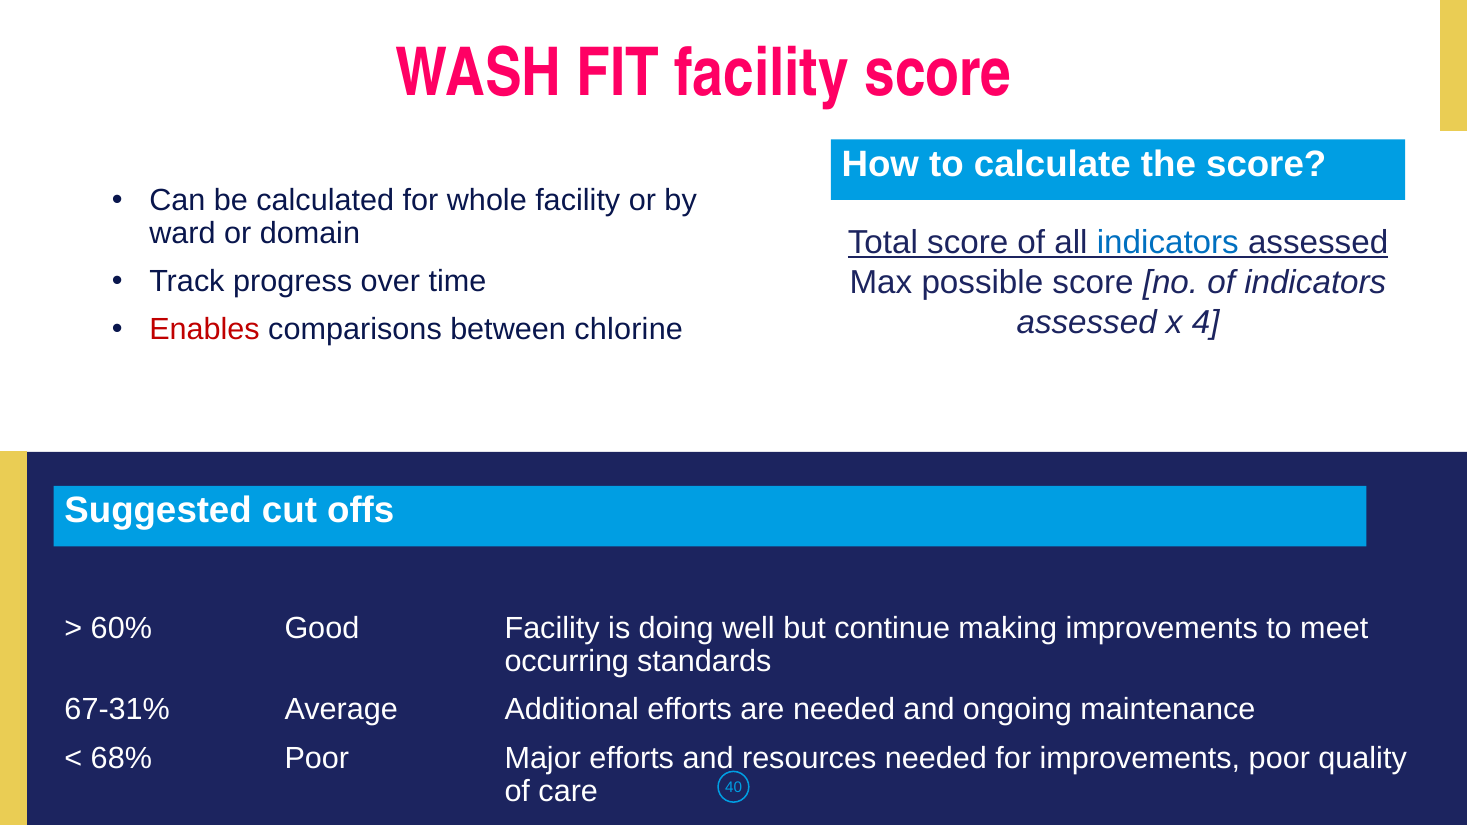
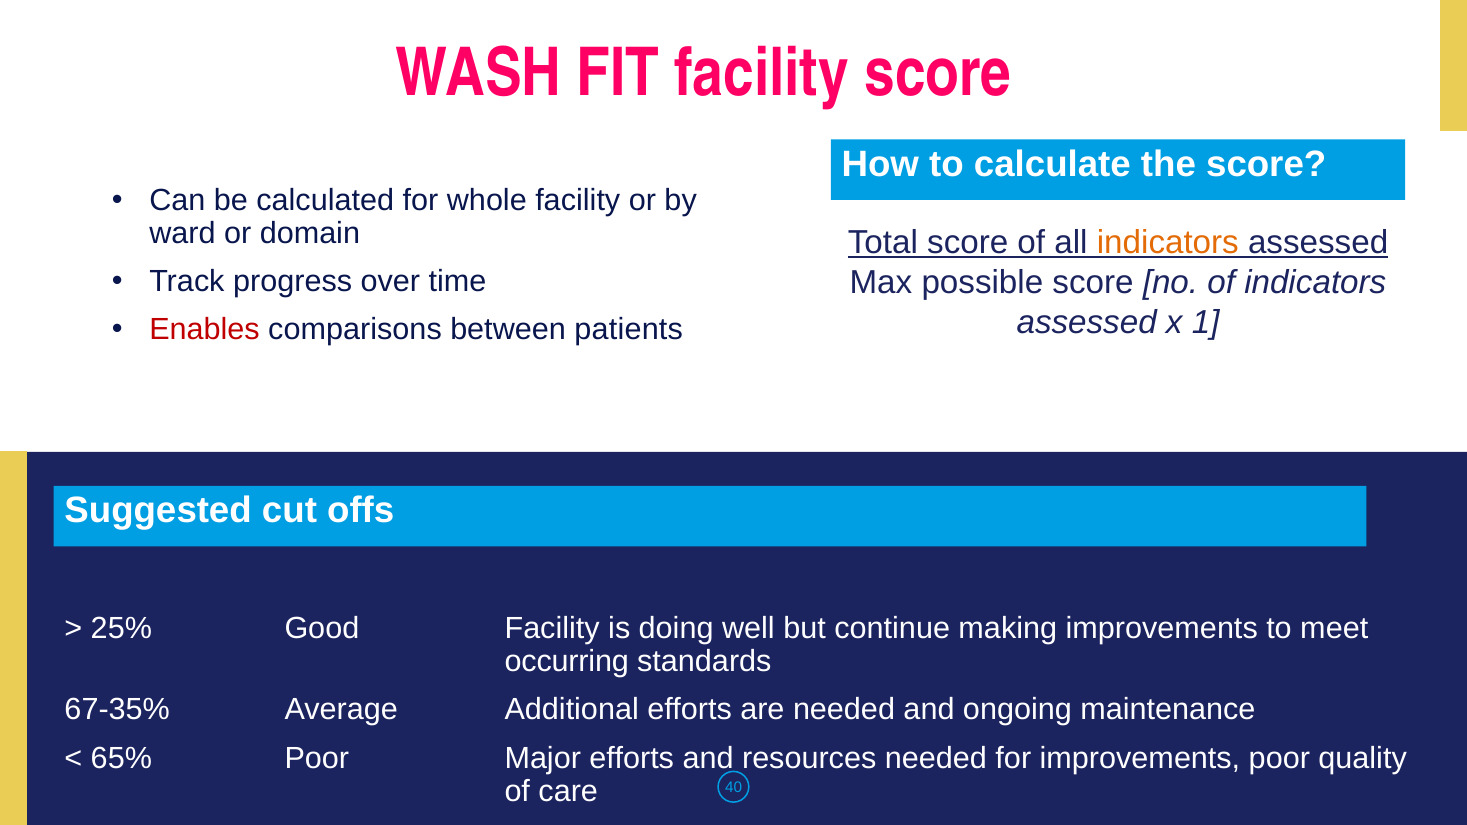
indicators colour: blue -> orange (1168, 242)
4: 4 -> 1 (1206, 322)
chlorine: chlorine -> patients (629, 330)
60%: 60% -> 25% (121, 629)
67-31%: 67-31% -> 67-35% (117, 710)
68%: 68% -> 65% (121, 758)
